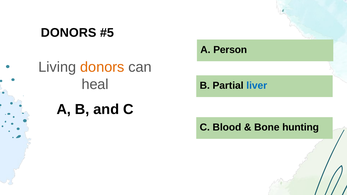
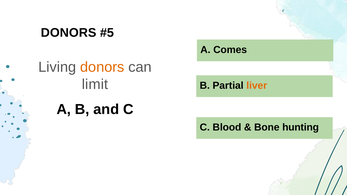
Person: Person -> Comes (230, 50)
heal: heal -> limit (95, 85)
liver colour: blue -> orange (257, 86)
